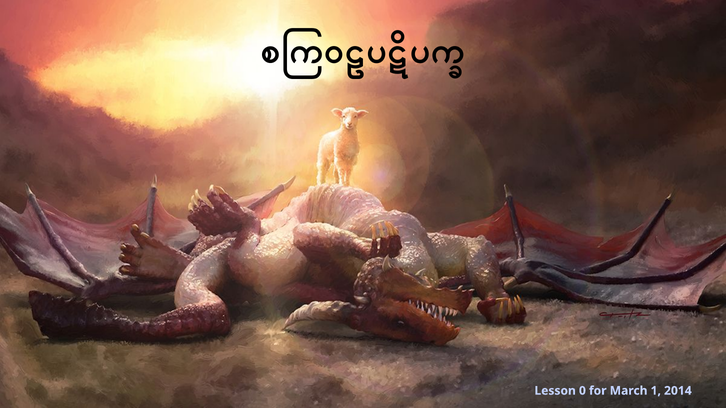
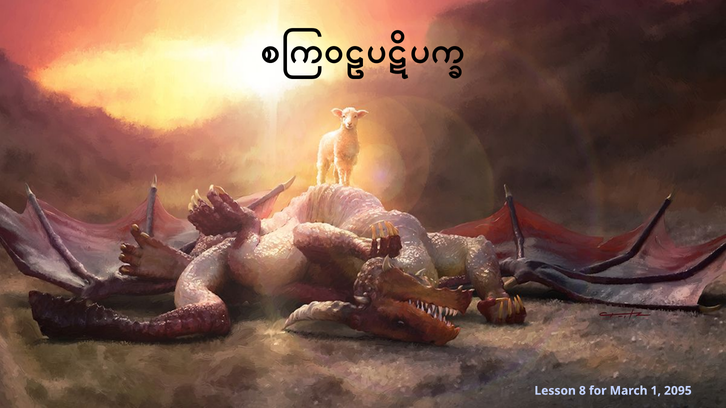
0: 0 -> 8 (582, 391)
2014: 2014 -> 2095 (678, 391)
